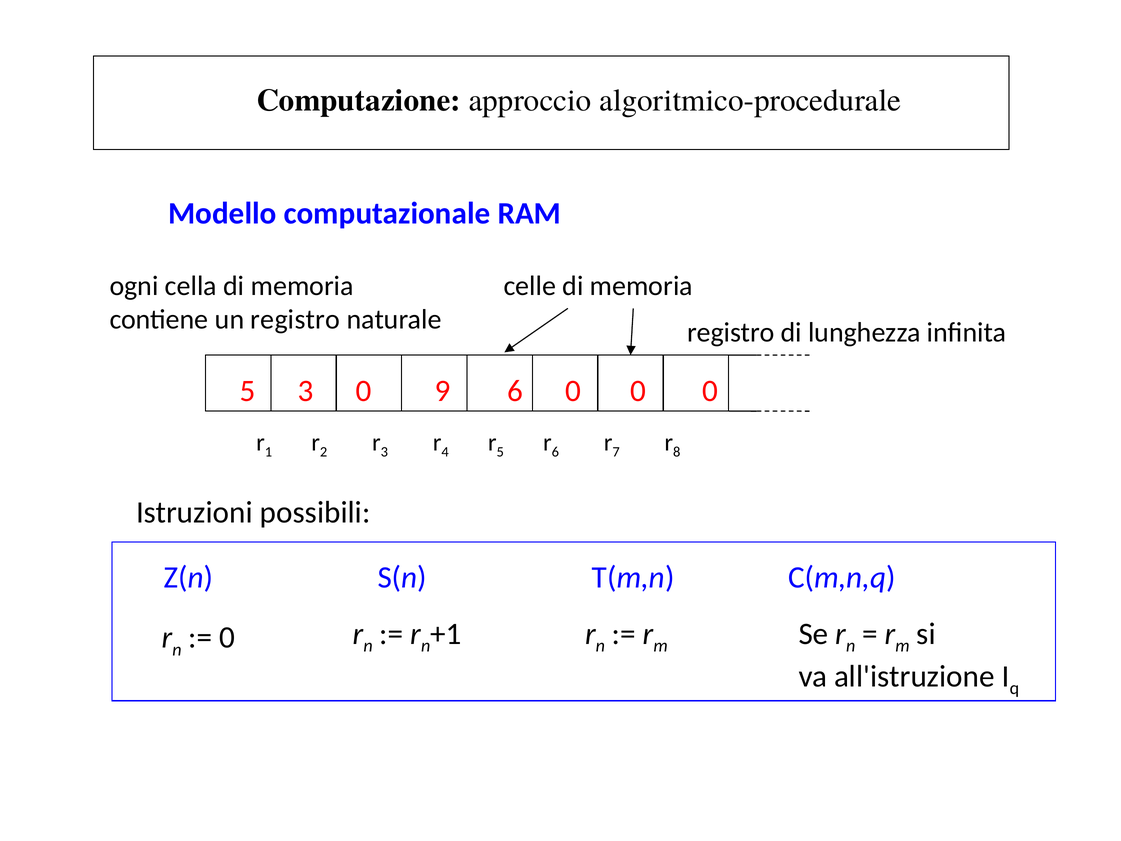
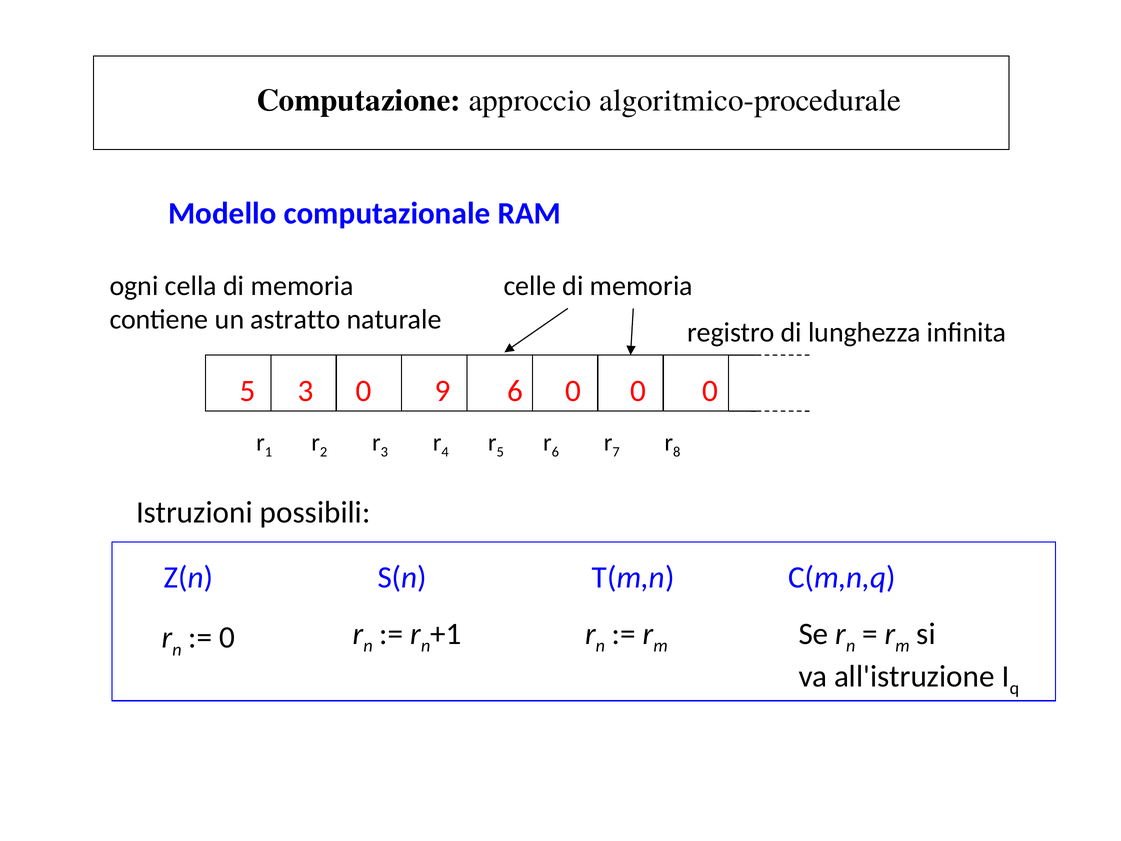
un registro: registro -> astratto (295, 319)
